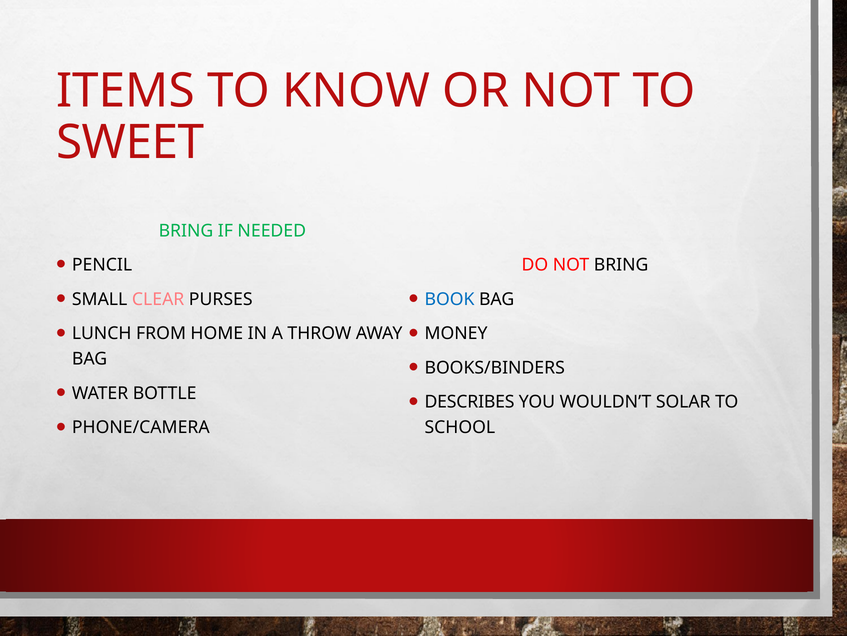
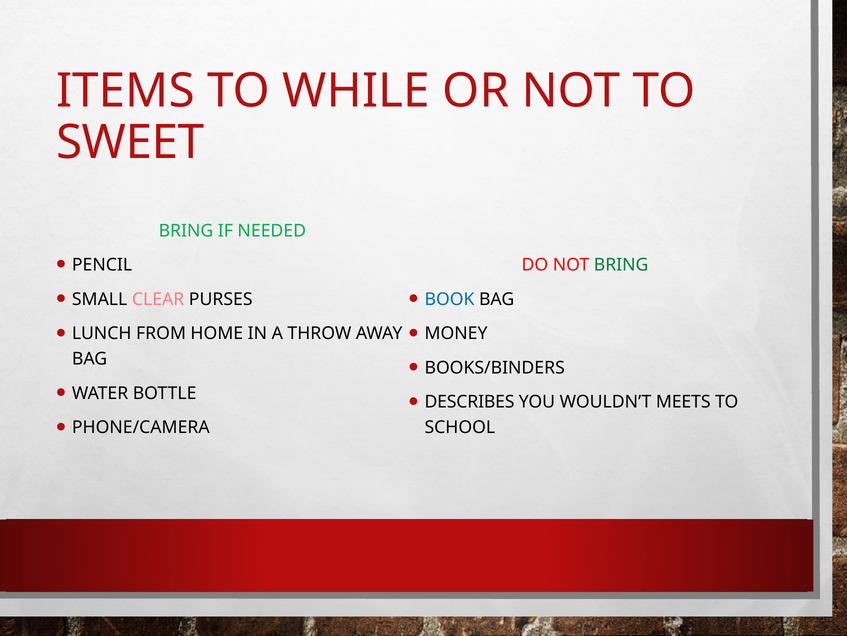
KNOW: KNOW -> WHILE (356, 91)
BRING colour: black -> green (621, 265)
SOLAR: SOLAR -> MEETS (683, 402)
